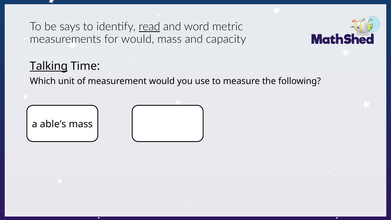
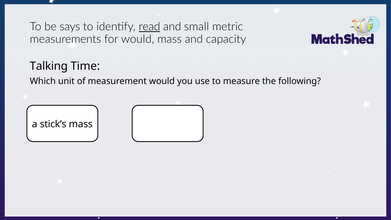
word: word -> small (197, 27)
Talking underline: present -> none (49, 66)
able’s: able’s -> stick’s (53, 124)
